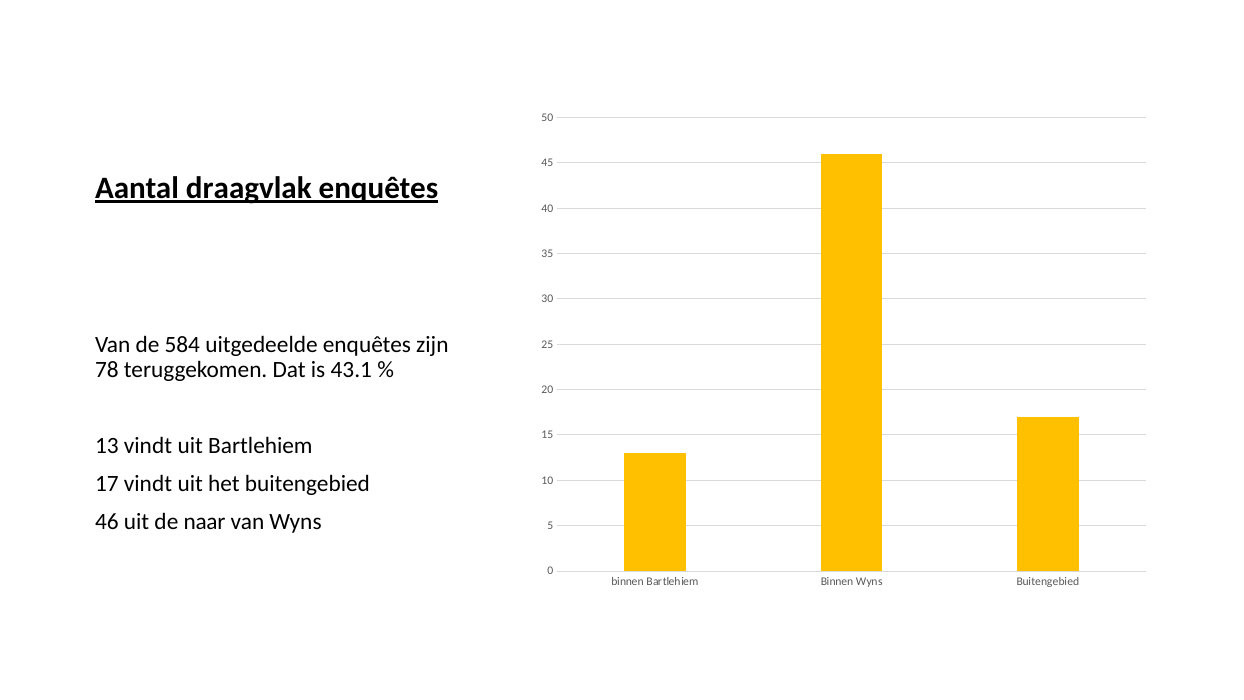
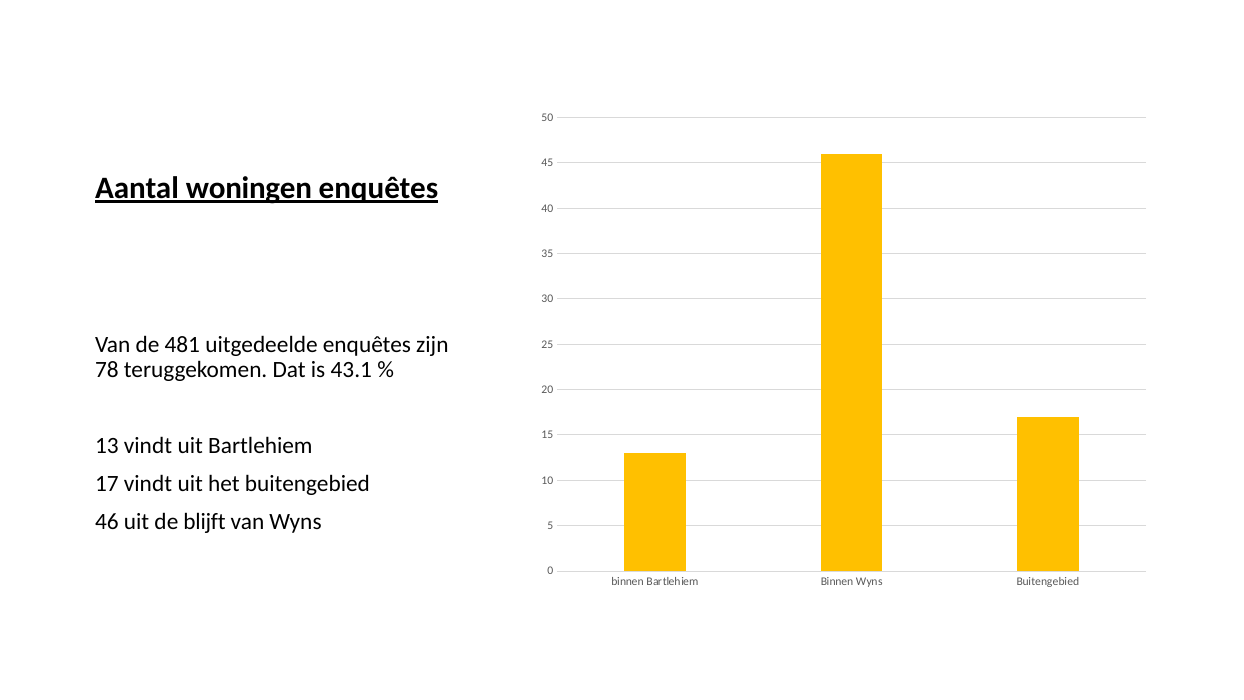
draagvlak: draagvlak -> woningen (249, 188)
584: 584 -> 481 (182, 344)
naar: naar -> blijft (205, 522)
